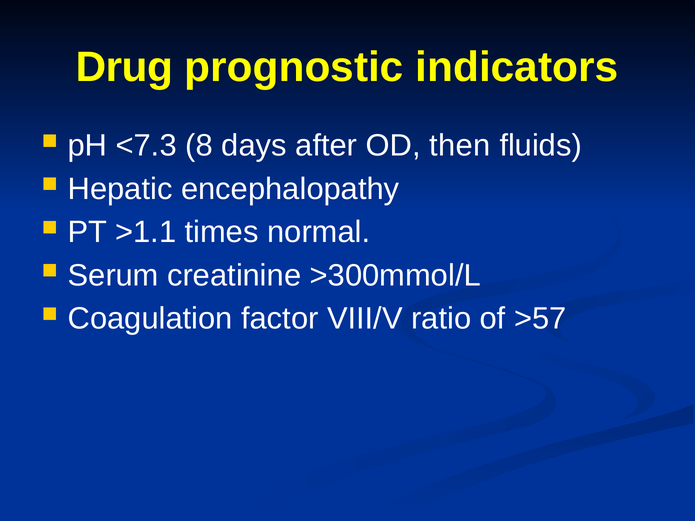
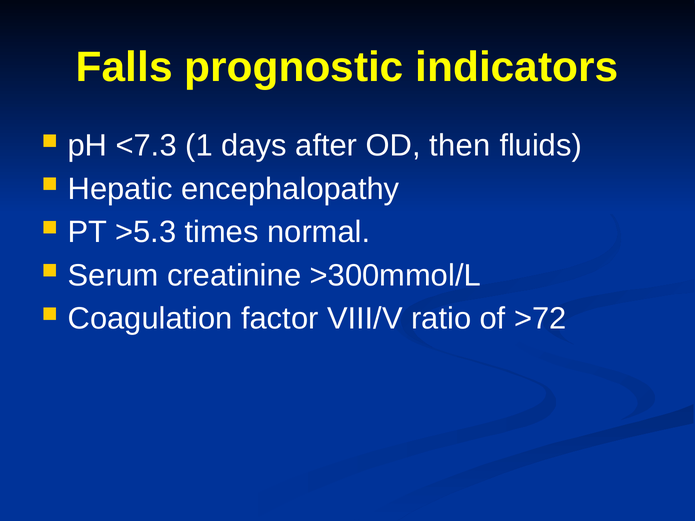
Drug: Drug -> Falls (124, 67)
8: 8 -> 1 (199, 146)
>1.1: >1.1 -> >5.3 (146, 232)
>57: >57 -> >72 (540, 319)
